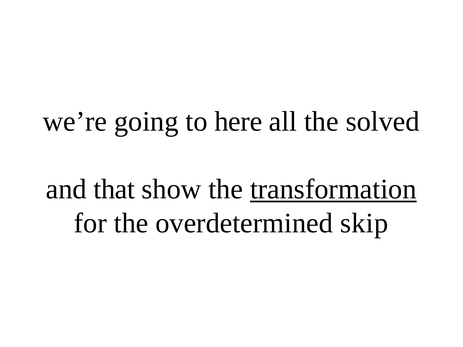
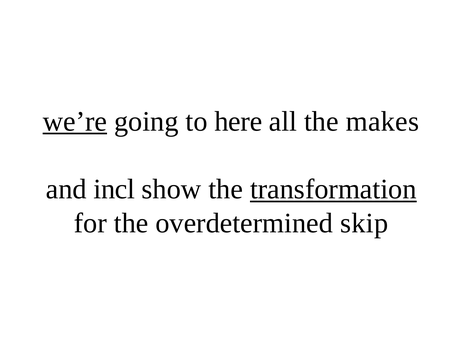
we’re underline: none -> present (75, 122)
solved: solved -> makes (382, 122)
that: that -> incl (114, 189)
